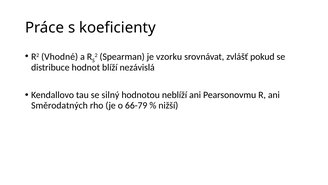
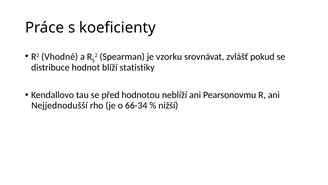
nezávislá: nezávislá -> statistiky (137, 67)
silný: silný -> před (110, 95)
Směrodatných: Směrodatných -> Nejjednodušší (59, 105)
66-79: 66-79 -> 66-34 (136, 105)
